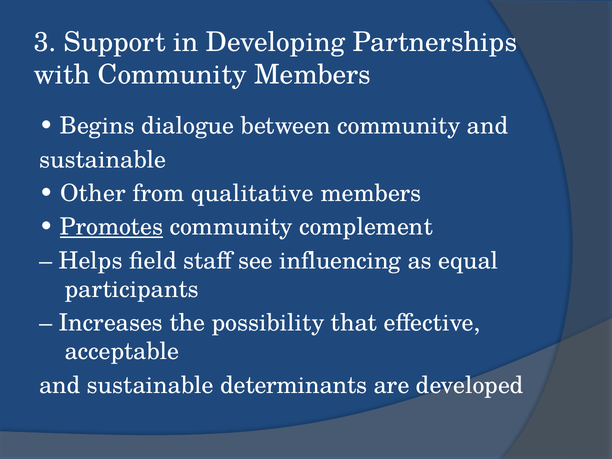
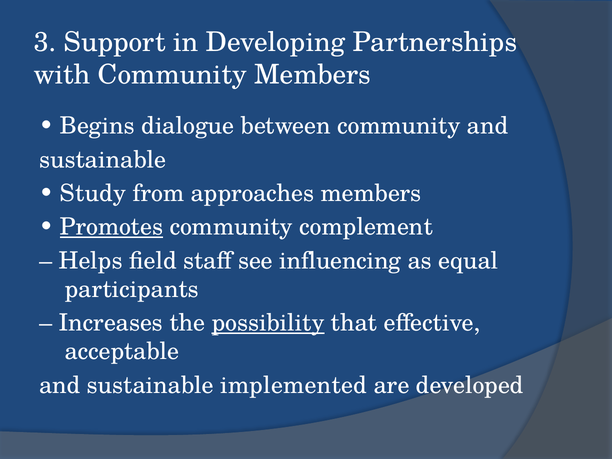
Other: Other -> Study (93, 193)
qualitative: qualitative -> approaches (252, 193)
possibility underline: none -> present (268, 323)
determinants: determinants -> implemented (294, 385)
